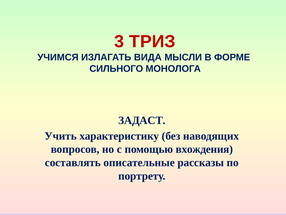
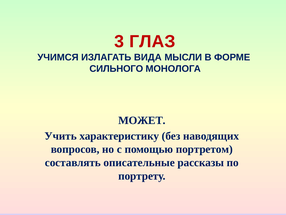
ТРИЗ: ТРИЗ -> ГЛАЗ (152, 42)
ЗАДАСТ: ЗАДАСТ -> МОЖЕТ (142, 120)
вхождения: вхождения -> портретом (204, 149)
